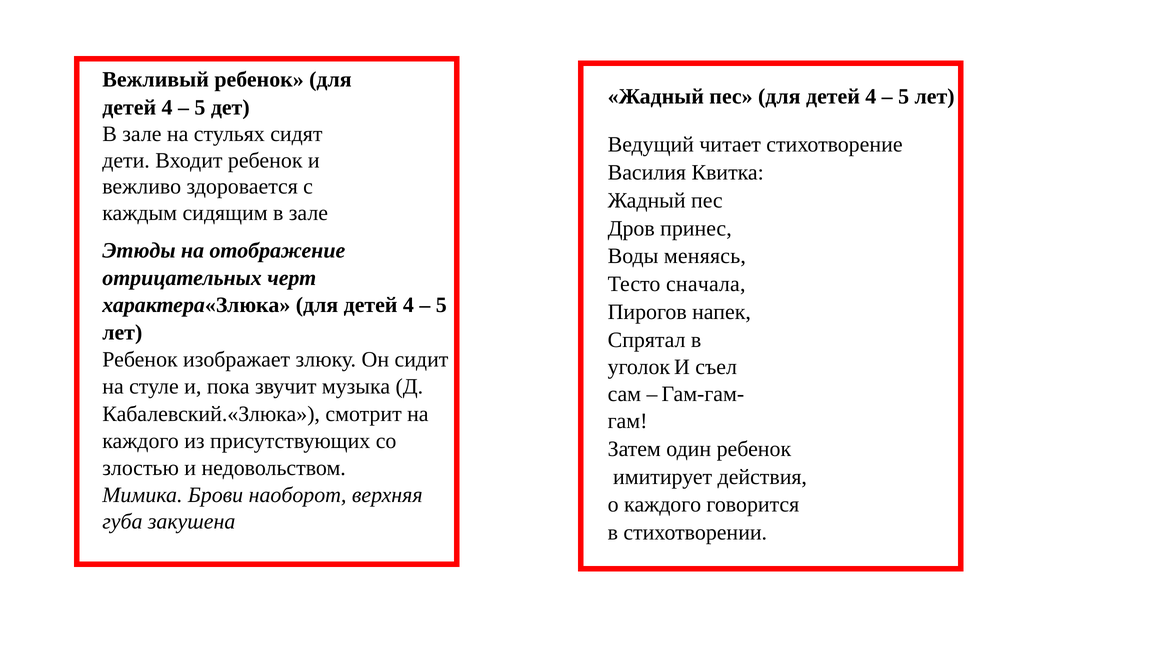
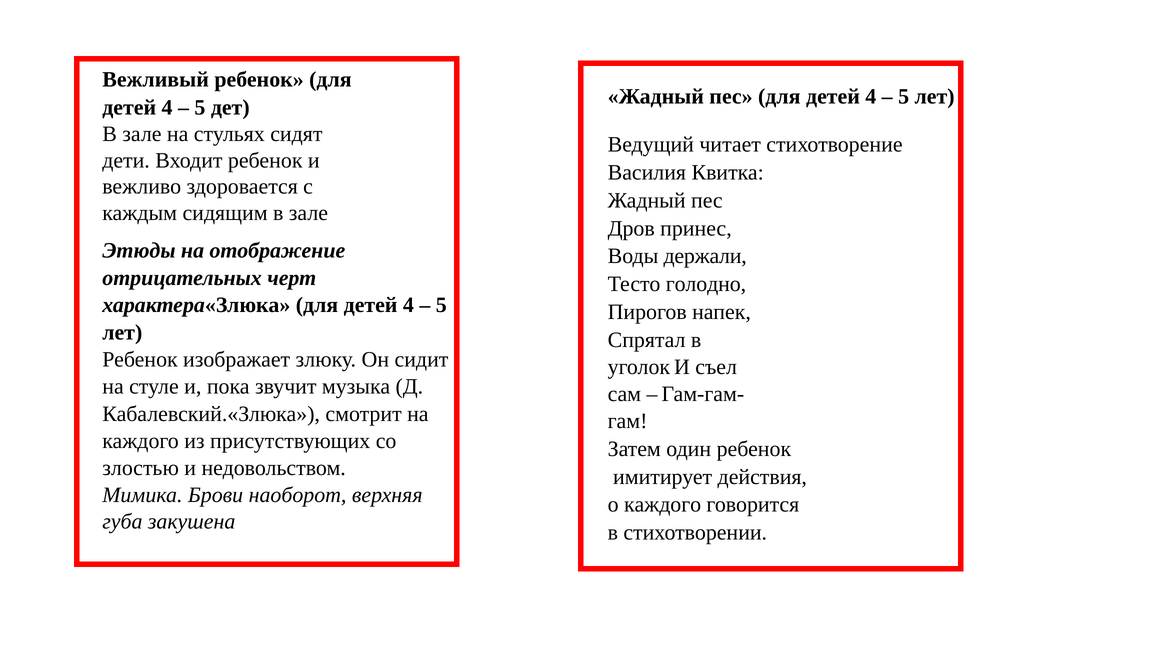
меняясь: меняясь -> держали (705, 256)
сначала: сначала -> голодно (706, 284)
